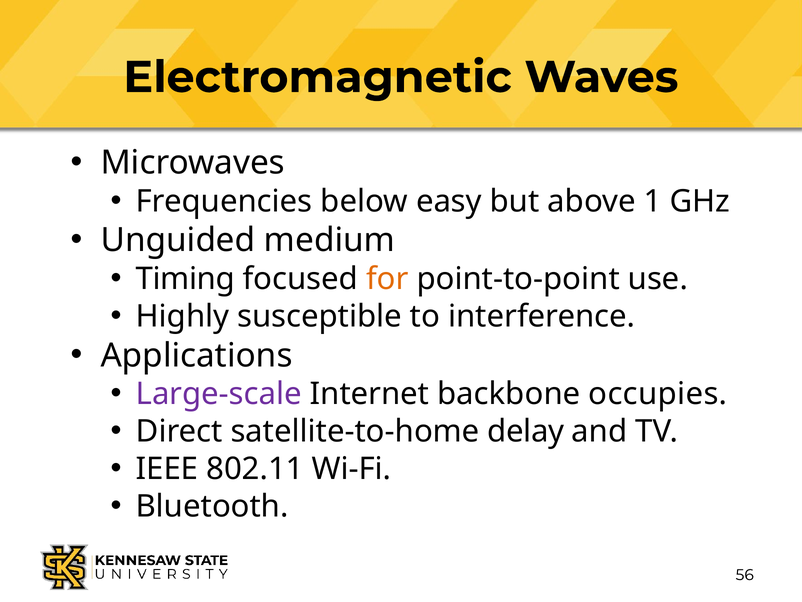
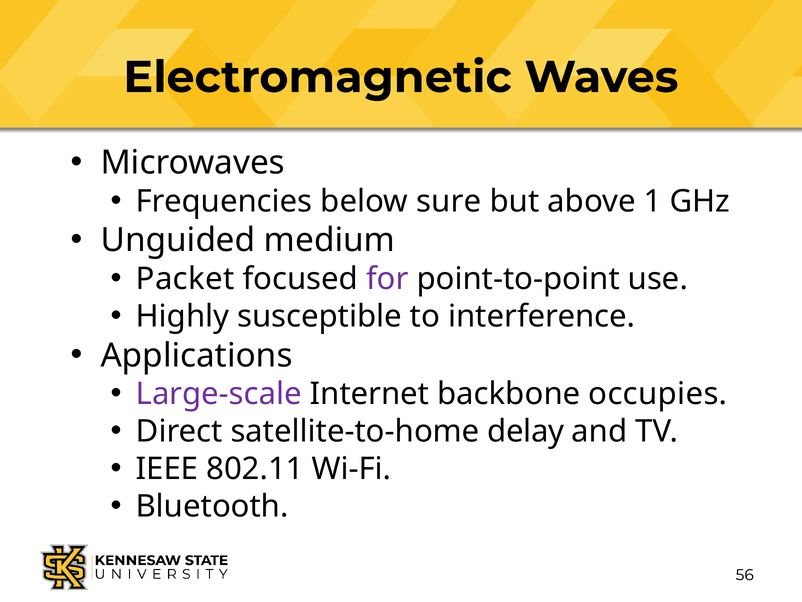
easy: easy -> sure (449, 201)
Timing: Timing -> Packet (185, 279)
for colour: orange -> purple (387, 279)
